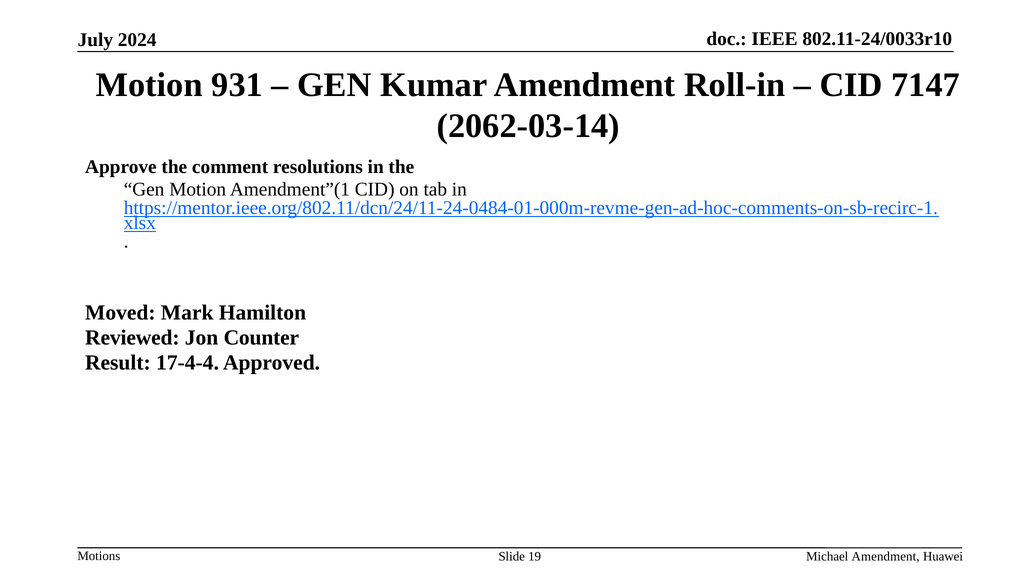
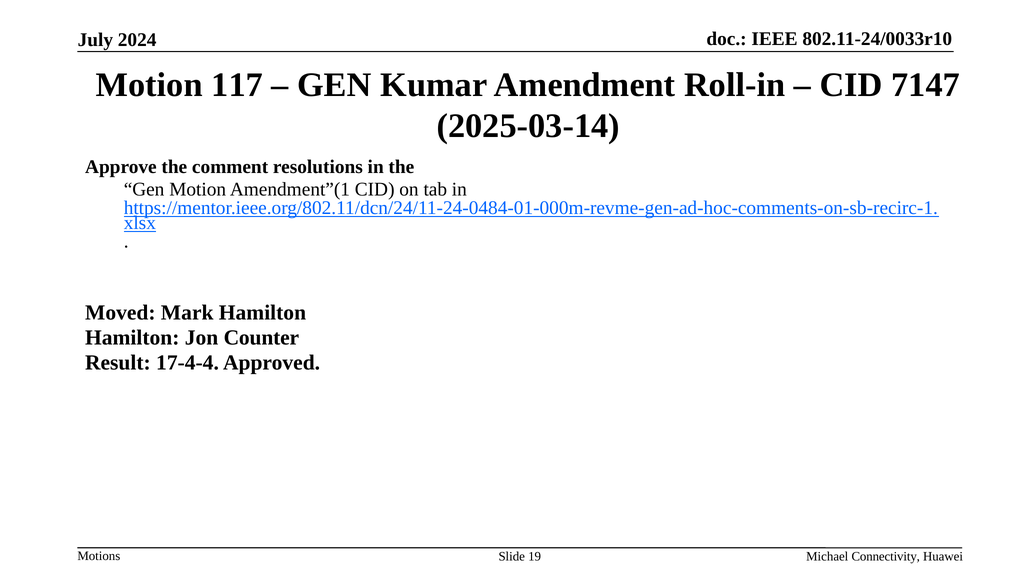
931: 931 -> 117 (237, 85)
2062-03-14: 2062-03-14 -> 2025-03-14 (528, 126)
Reviewed: Reviewed -> Hamilton (132, 337)
Michael Amendment: Amendment -> Connectivity (886, 556)
